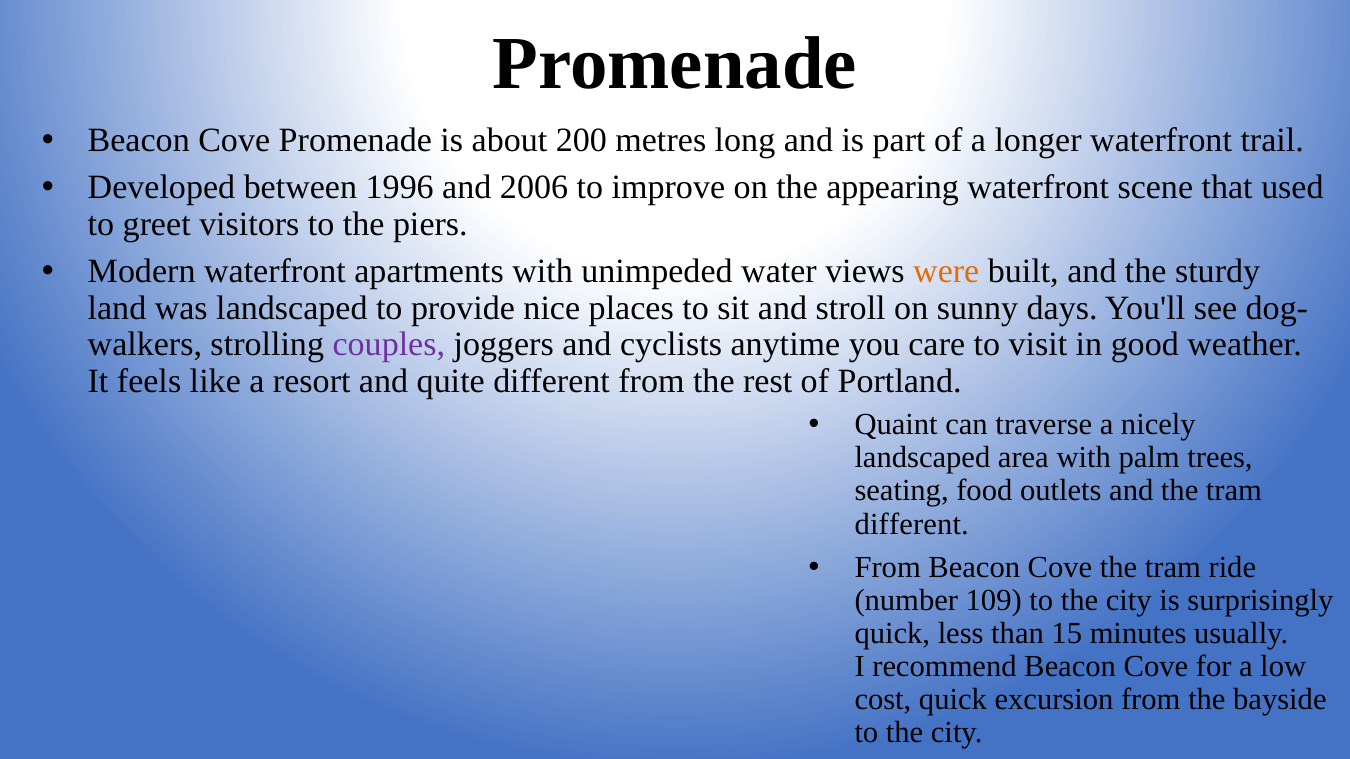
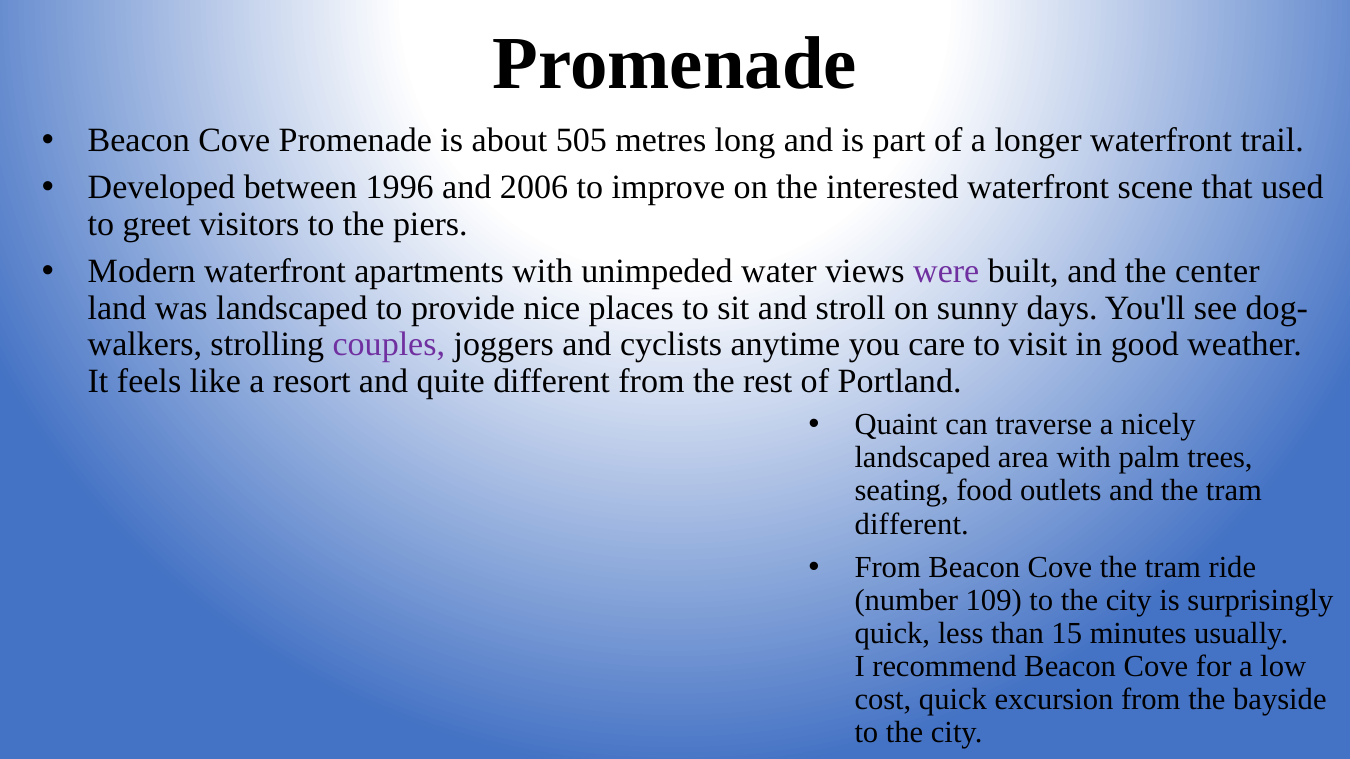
200: 200 -> 505 (581, 141)
appearing: appearing -> interested (893, 188)
were colour: orange -> purple (946, 271)
sturdy: sturdy -> center (1217, 271)
